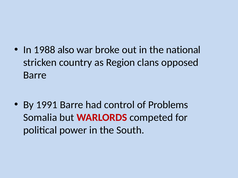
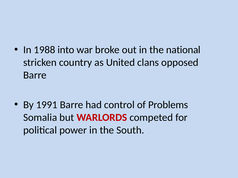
also: also -> into (66, 50)
Region: Region -> United (120, 63)
